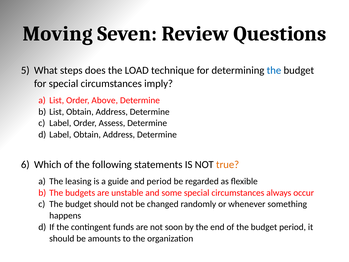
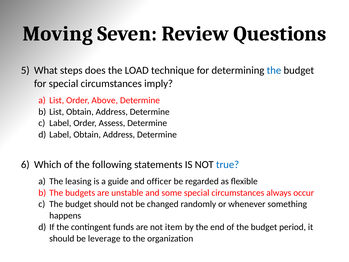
true colour: orange -> blue (228, 165)
and period: period -> officer (159, 181)
soon: soon -> item (174, 227)
amounts: amounts -> leverage (104, 238)
